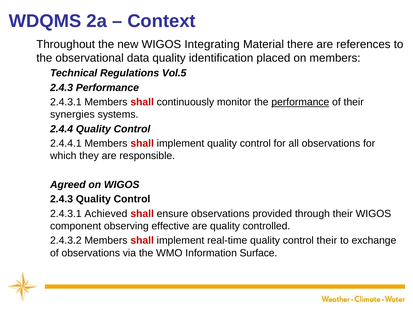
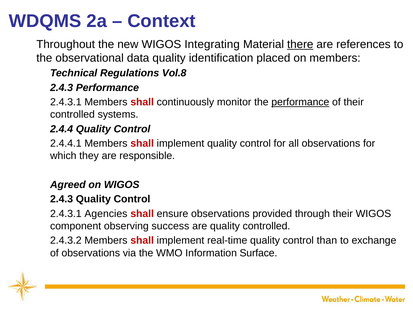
there underline: none -> present (300, 44)
Vol.5: Vol.5 -> Vol.8 (174, 73)
synergies: synergies -> controlled (72, 114)
Achieved: Achieved -> Agencies (106, 214)
effective: effective -> success (170, 226)
control their: their -> than (327, 240)
